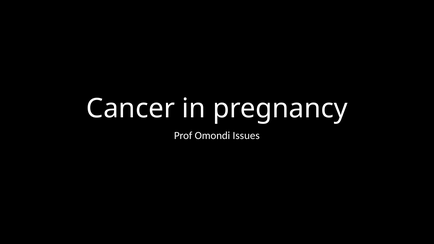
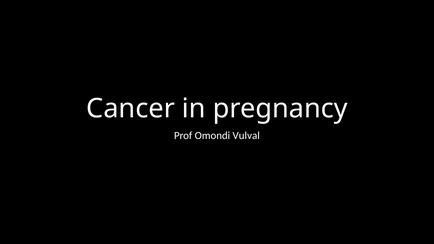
Issues: Issues -> Vulval (246, 136)
